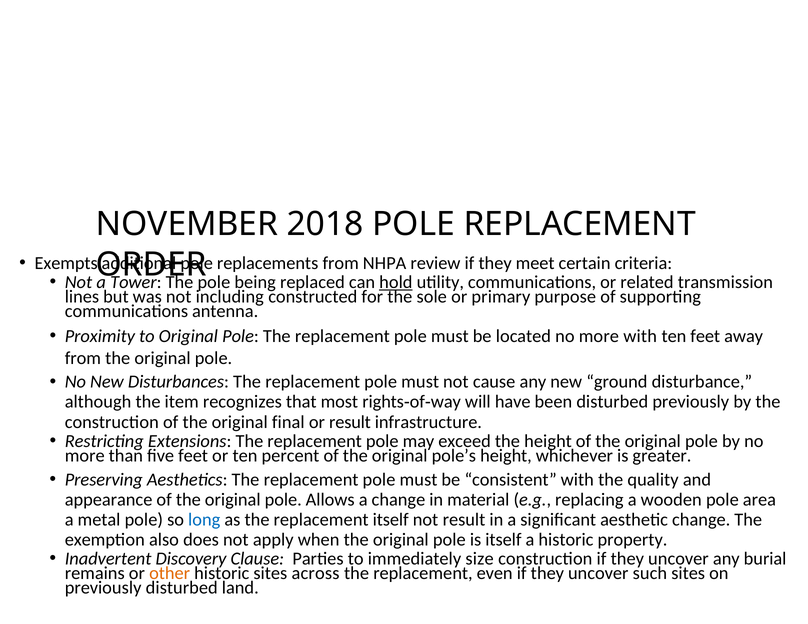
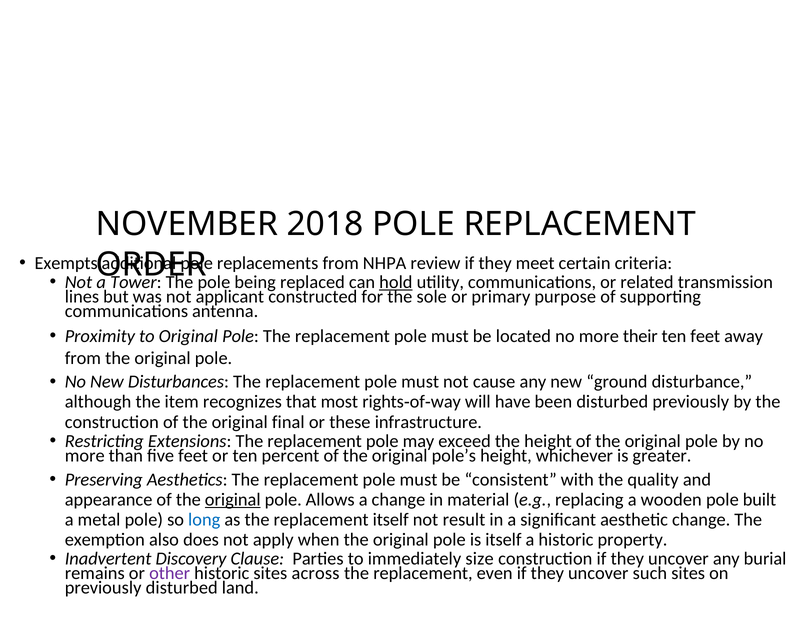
including: including -> applicant (230, 297)
more with: with -> their (640, 336)
or result: result -> these (350, 422)
original underline: none -> present (233, 500)
area: area -> built (759, 500)
other colour: orange -> purple (170, 574)
